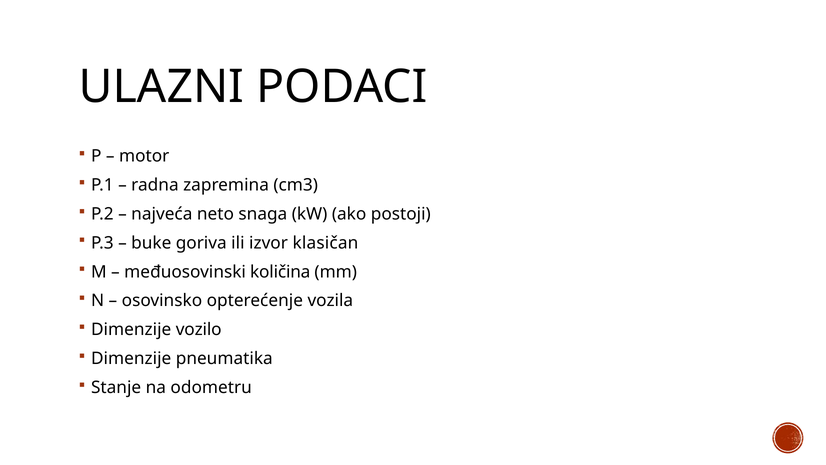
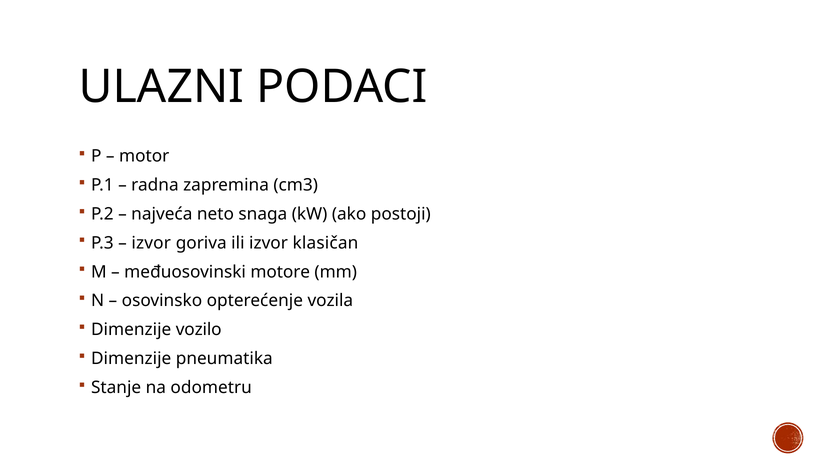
buke: buke -> izvor (151, 243)
količina: količina -> motore (280, 272)
